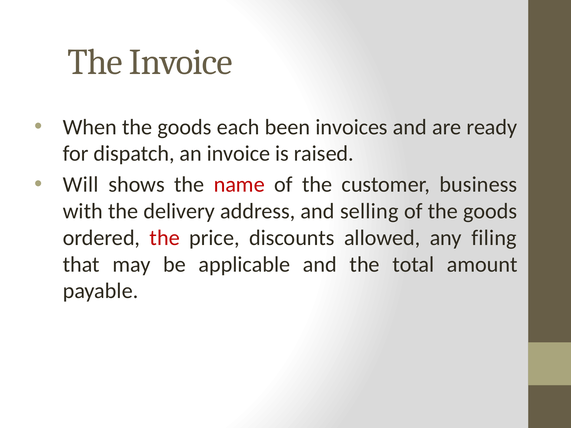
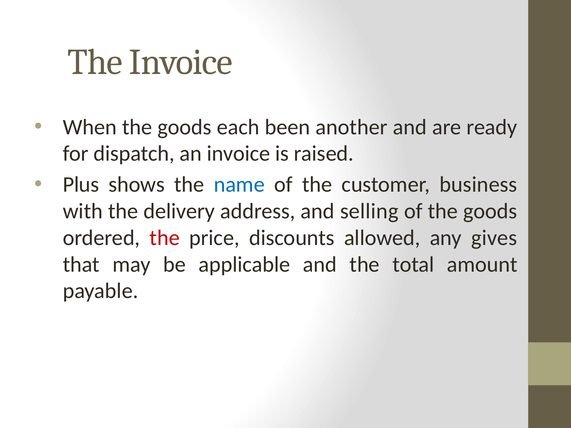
invoices: invoices -> another (352, 127)
Will: Will -> Plus (81, 185)
name colour: red -> blue (239, 185)
filing: filing -> gives (494, 238)
